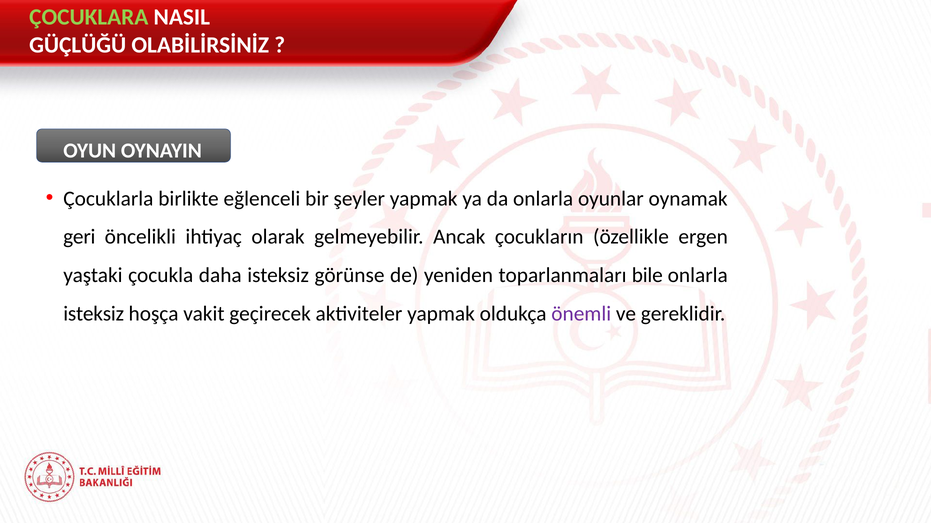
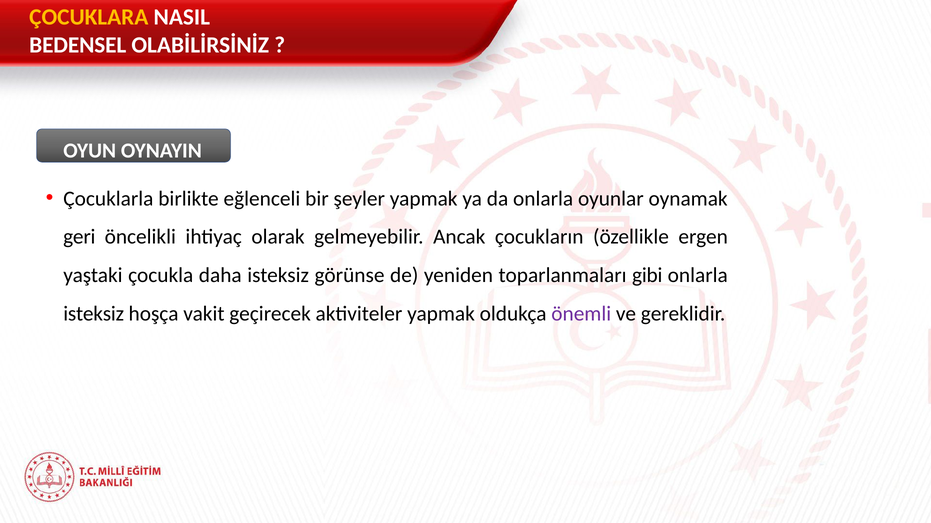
ÇOCUKLARA colour: light green -> yellow (89, 17)
GÜÇLÜĞÜ: GÜÇLÜĞÜ -> BEDENSEL (78, 45)
bile: bile -> gibi (647, 276)
